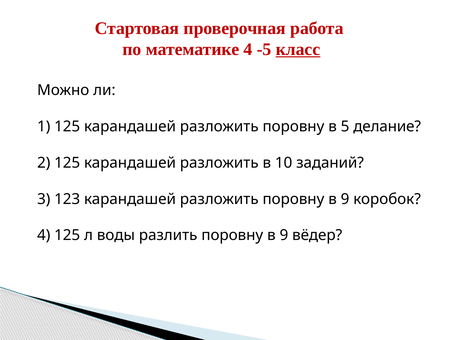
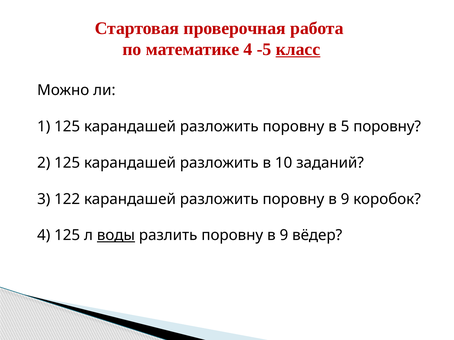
5 делание: делание -> поровну (387, 127)
123: 123 -> 122 (67, 199)
воды underline: none -> present (116, 236)
